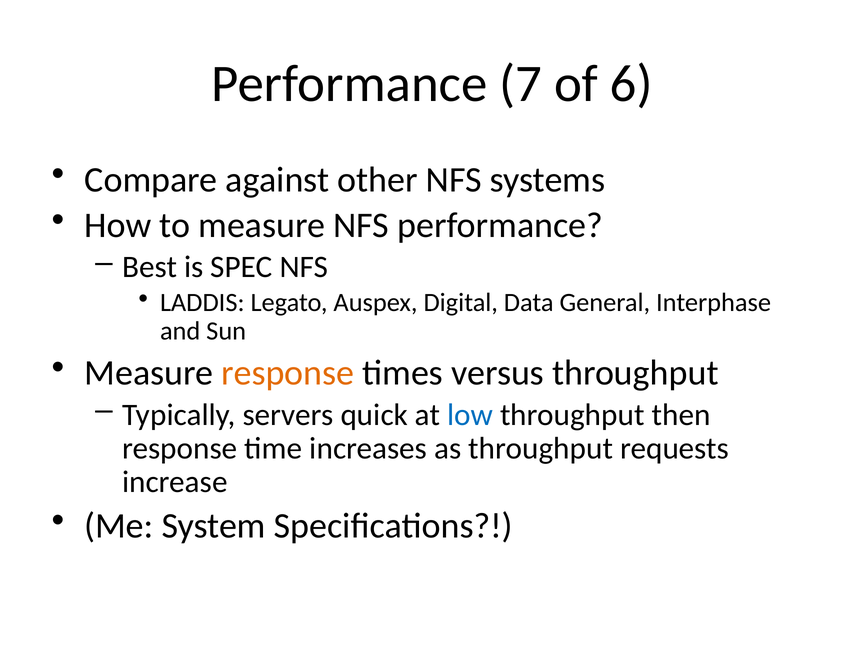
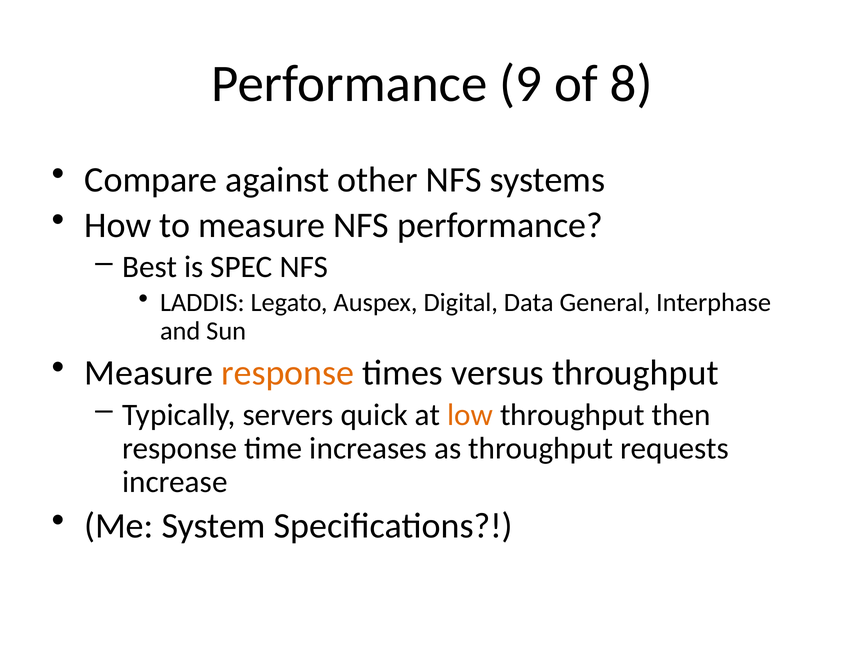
7: 7 -> 9 (521, 84)
6: 6 -> 8 (631, 84)
low colour: blue -> orange (470, 415)
